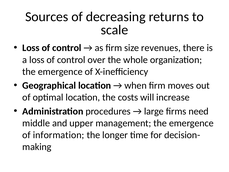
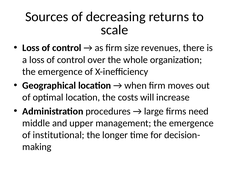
information: information -> institutional (59, 135)
